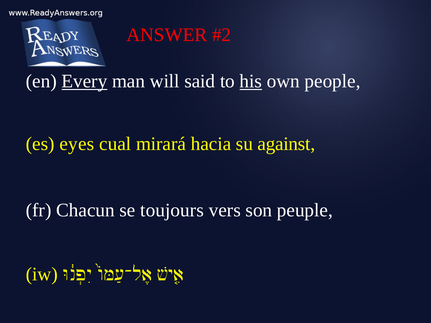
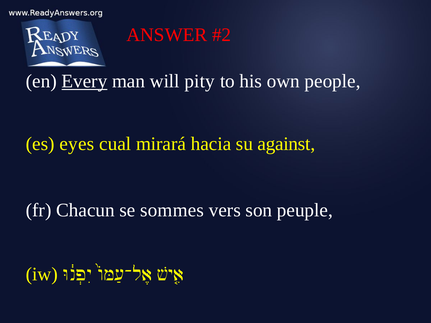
said: said -> pity (200, 81)
his underline: present -> none (251, 81)
toujours: toujours -> sommes (172, 210)
